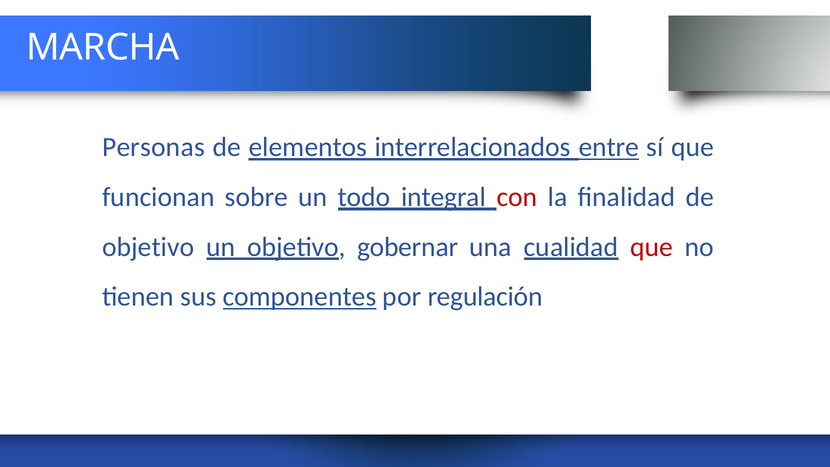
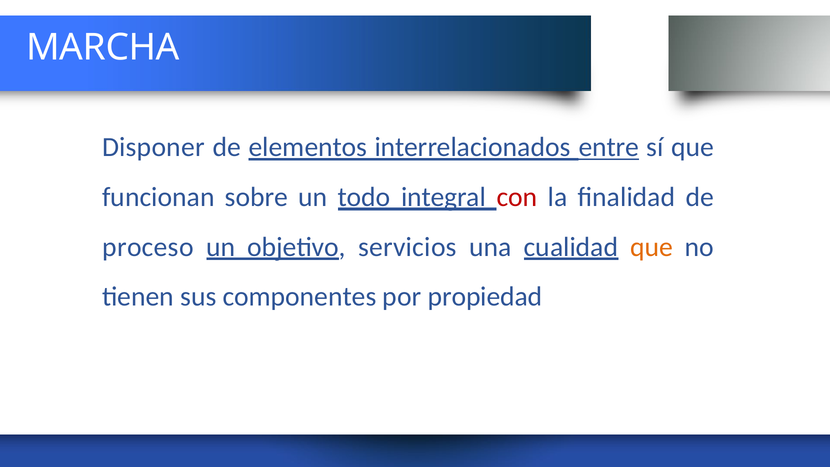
Personas: Personas -> Disponer (153, 147)
objetivo: objetivo -> proceso (148, 247)
gobernar: gobernar -> servicios (407, 247)
que colour: red -> orange (652, 247)
componentes underline: present -> none (300, 297)
regulación: regulación -> propiedad (485, 297)
